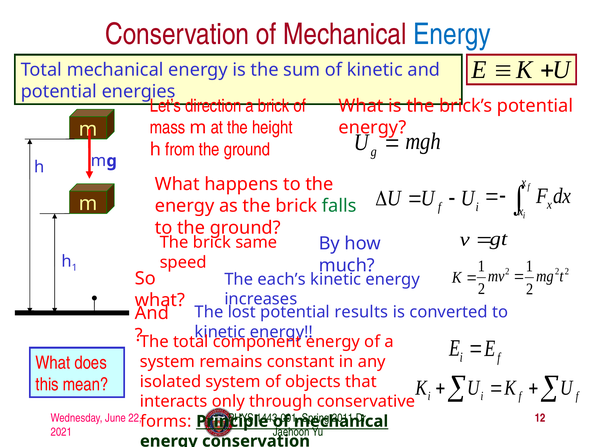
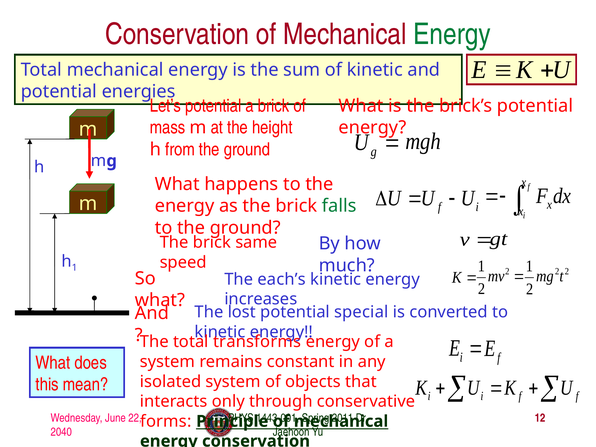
Energy colour: blue -> green (452, 34)
Let’s direction: direction -> potential (213, 106)
results: results -> special (361, 312)
component: component -> transforms (257, 342)
2021: 2021 -> 2040 (61, 432)
